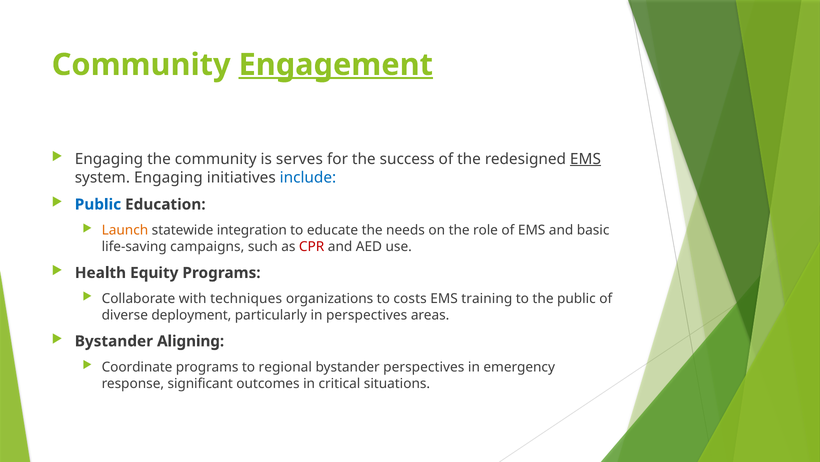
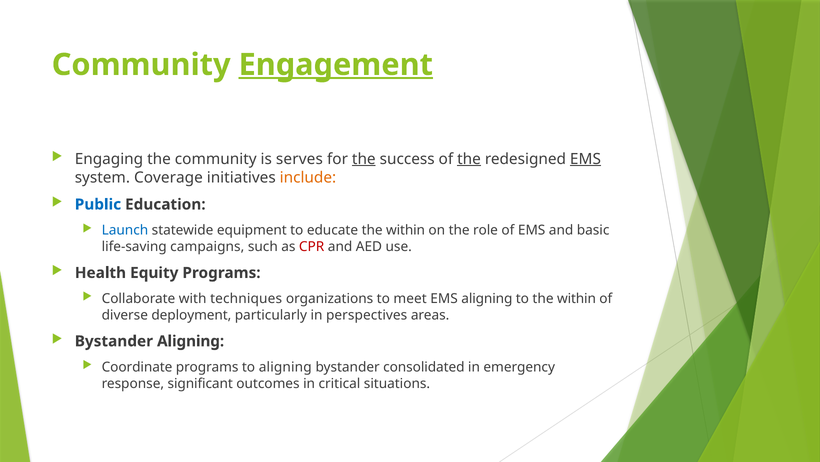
the underline: none -> present (364, 159)
the underline: none -> present (469, 159)
system Engaging: Engaging -> Coverage (168, 177)
include colour: blue -> orange (308, 177)
Launch colour: orange -> blue (125, 230)
integration: integration -> equipment (252, 230)
educate the needs: needs -> within (406, 230)
costs: costs -> meet (410, 298)
EMS training: training -> aligning (487, 298)
to the public: public -> within (576, 298)
to regional: regional -> aligning (285, 367)
bystander perspectives: perspectives -> consolidated (424, 367)
